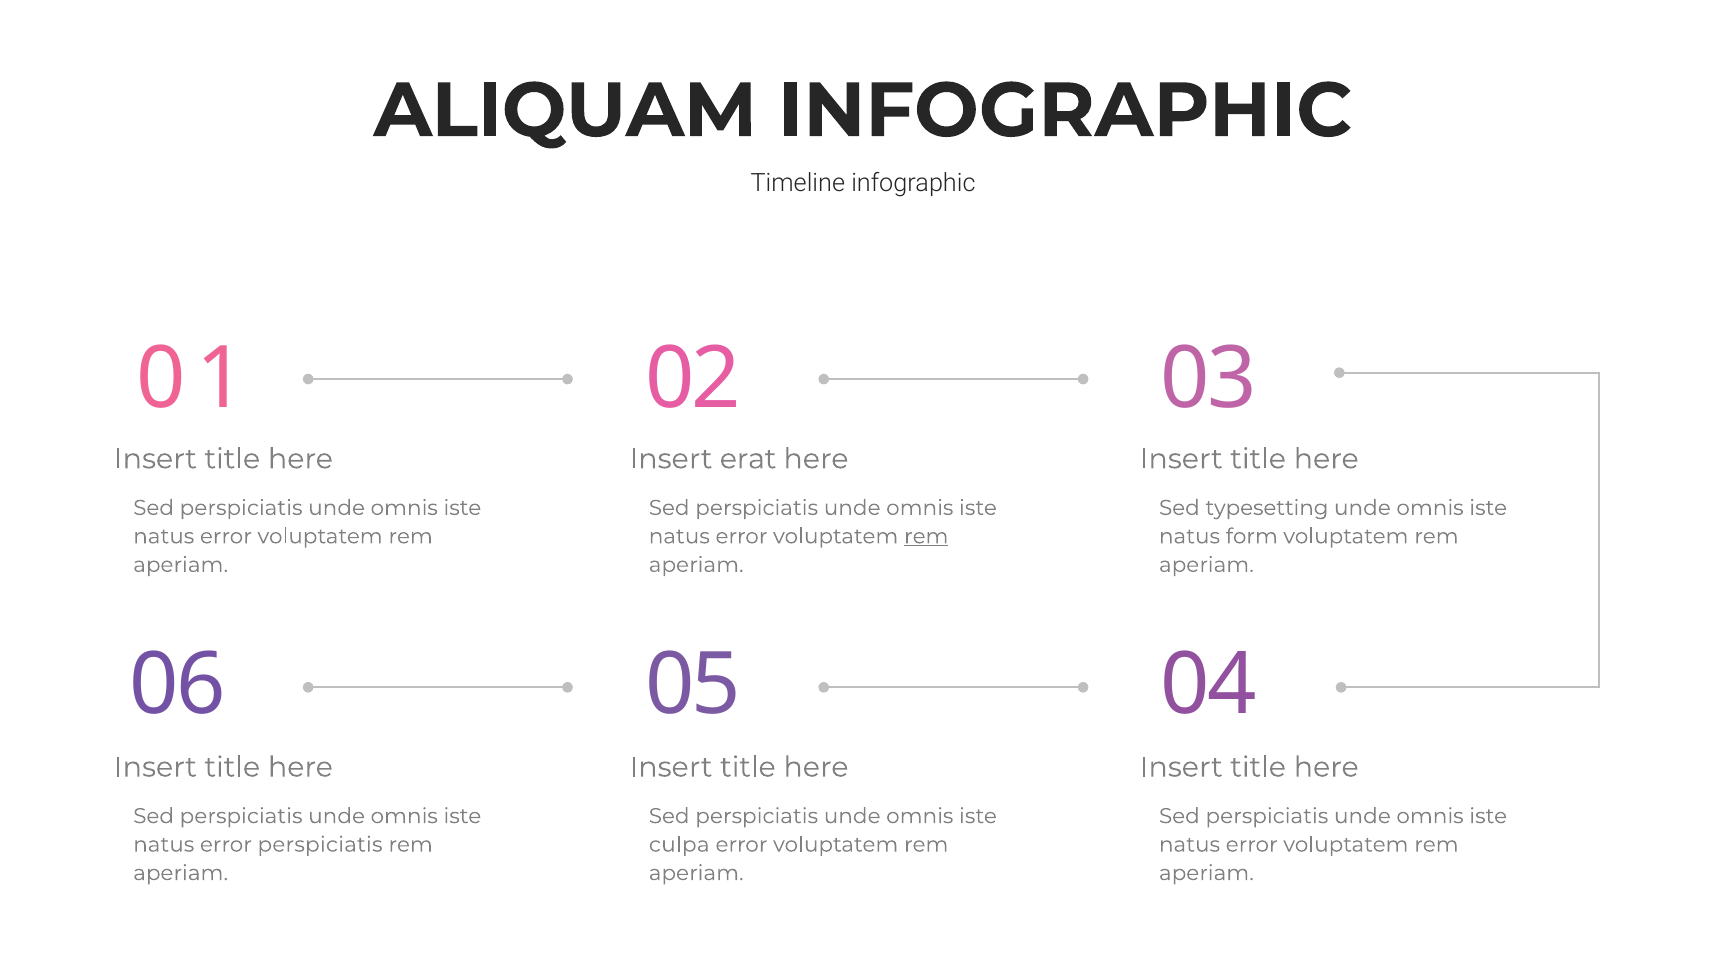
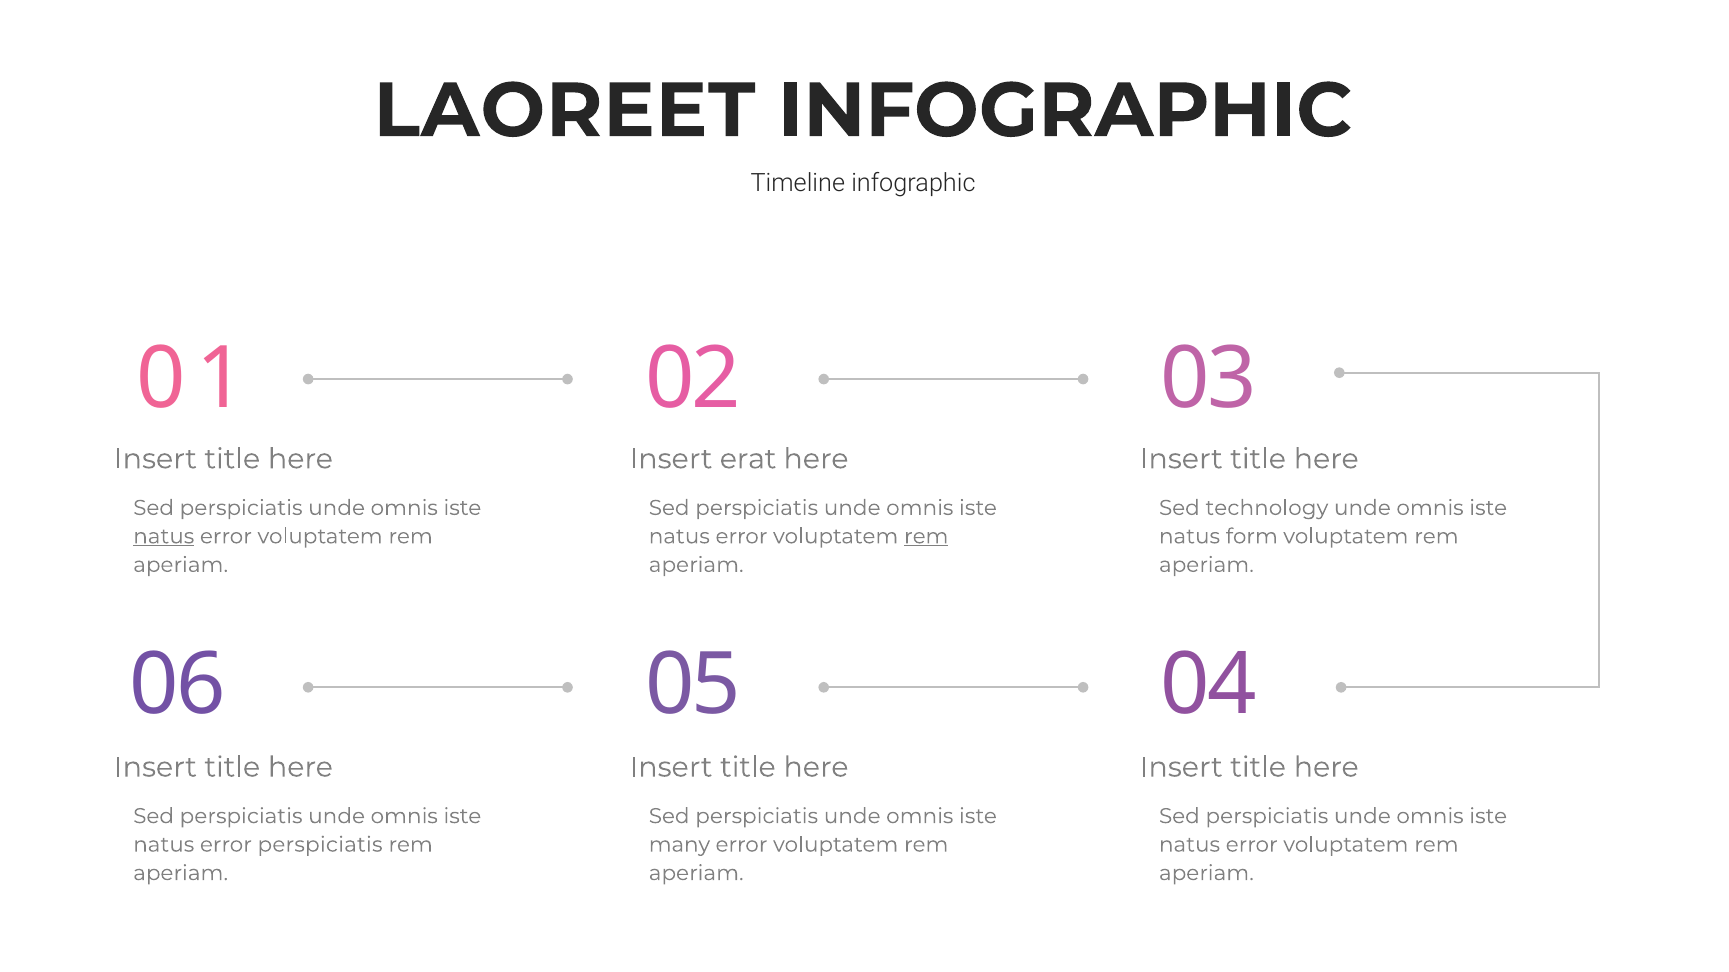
ALIQUAM: ALIQUAM -> LAOREET (565, 111)
typesetting: typesetting -> technology (1267, 508)
natus underline: none -> present (164, 537)
culpa: culpa -> many (679, 845)
